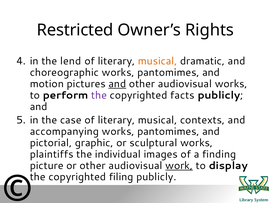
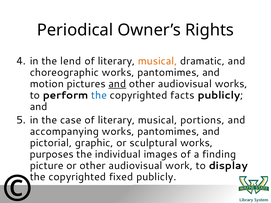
Restricted: Restricted -> Periodical (75, 30)
the colour: purple -> blue (99, 95)
contexts: contexts -> portions (202, 120)
plaintiffs: plaintiffs -> purposes (52, 154)
work underline: present -> none (179, 166)
filing: filing -> fixed (121, 177)
